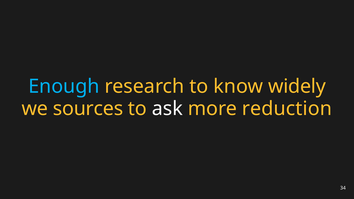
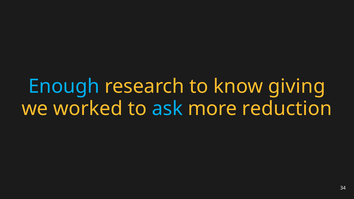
widely: widely -> giving (297, 86)
sources: sources -> worked (88, 109)
ask colour: white -> light blue (167, 109)
